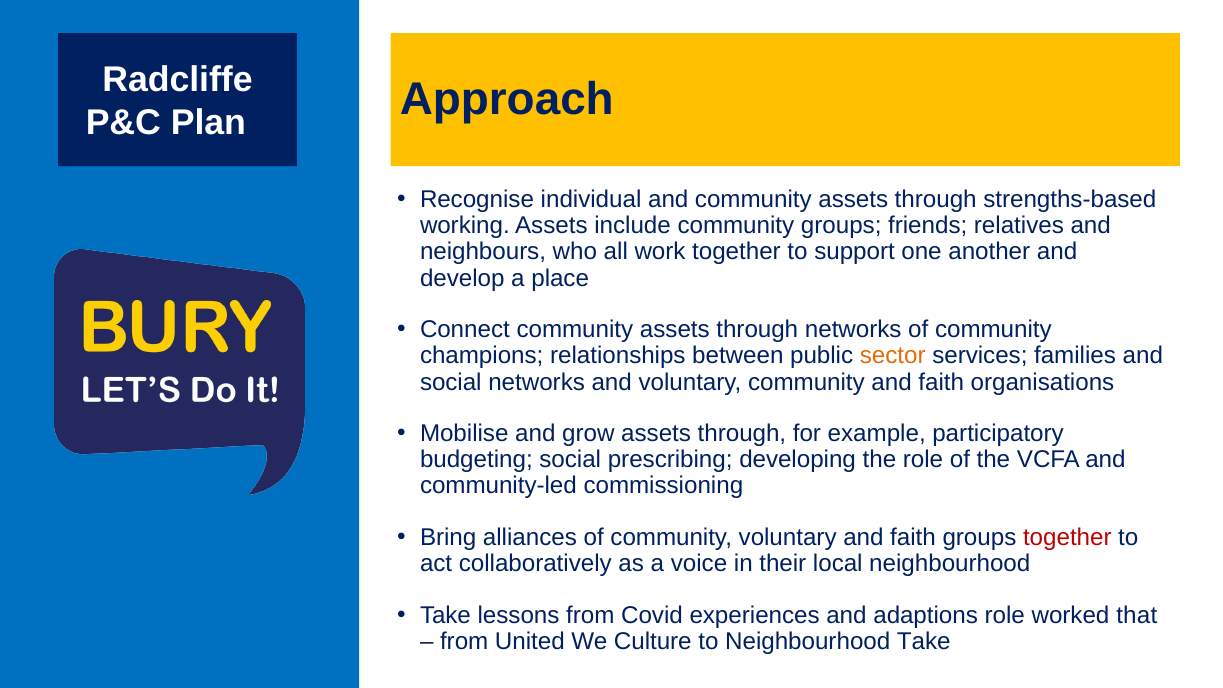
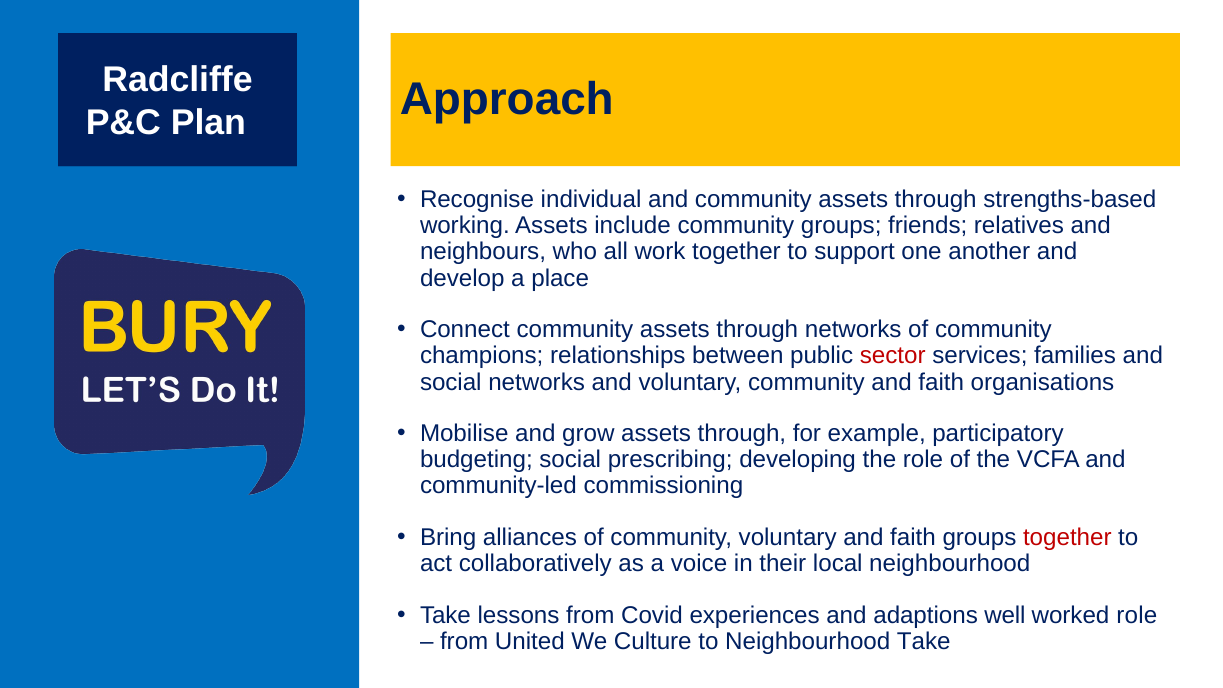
sector colour: orange -> red (893, 356)
adaptions role: role -> well (1005, 615)
worked that: that -> role (1137, 615)
